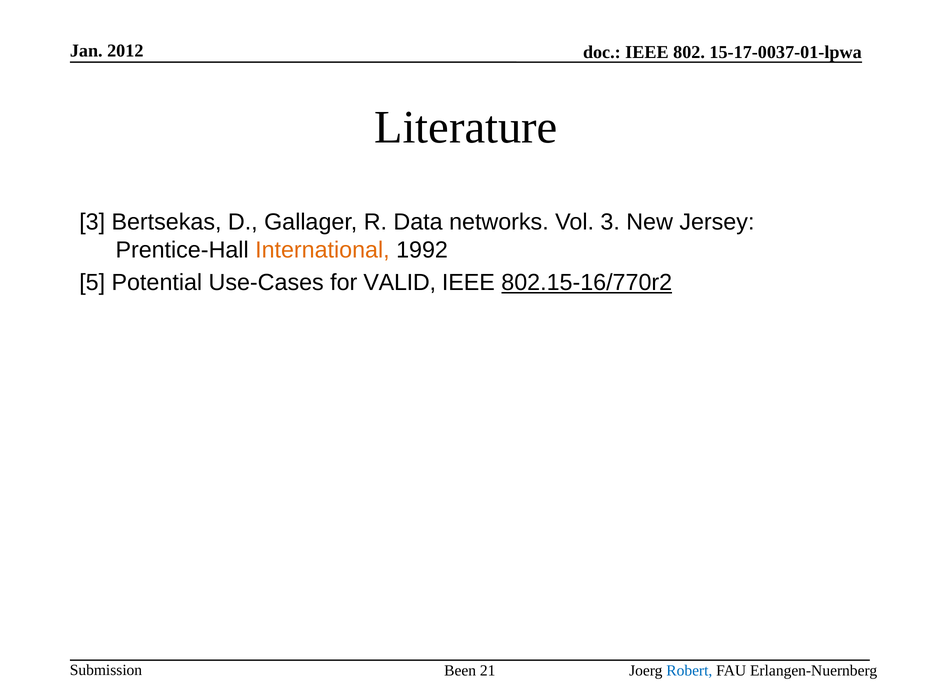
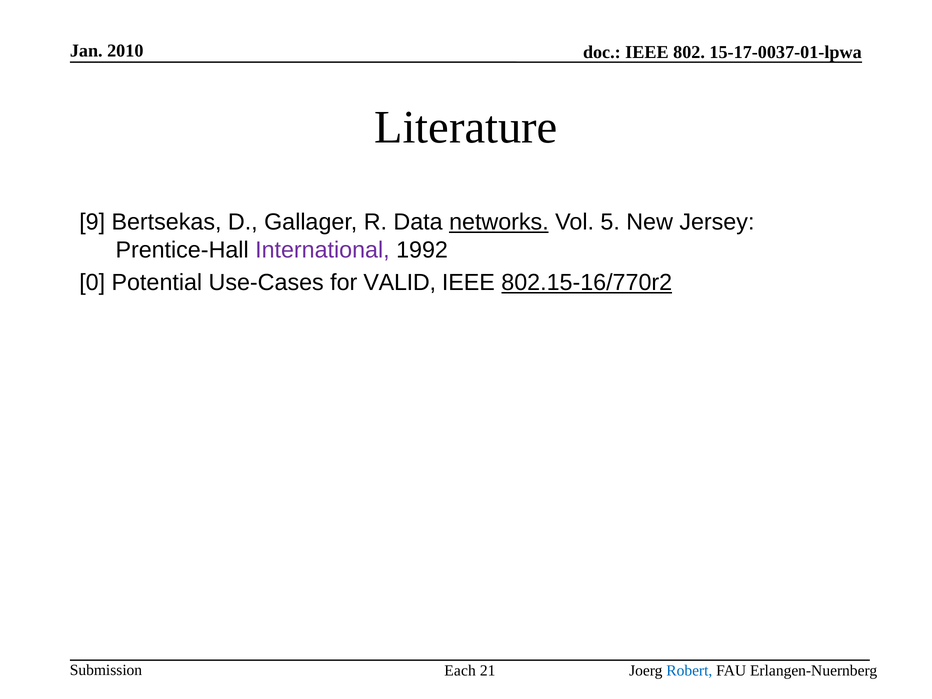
2012: 2012 -> 2010 (125, 51)
3: 3 -> 9 (92, 222)
networks underline: none -> present (499, 222)
Vol 3: 3 -> 5 (610, 222)
International colour: orange -> purple (322, 250)
5: 5 -> 0 (92, 283)
Been: Been -> Each (460, 670)
